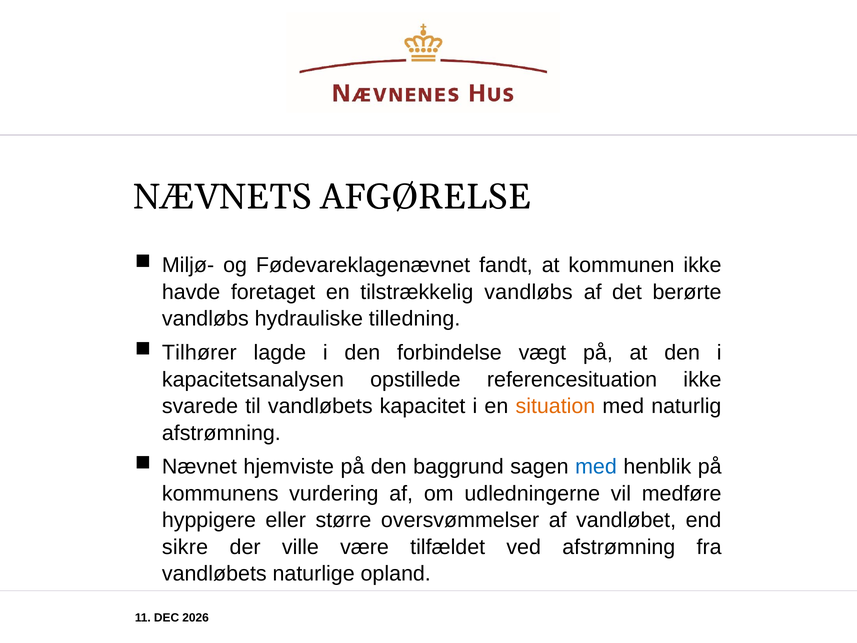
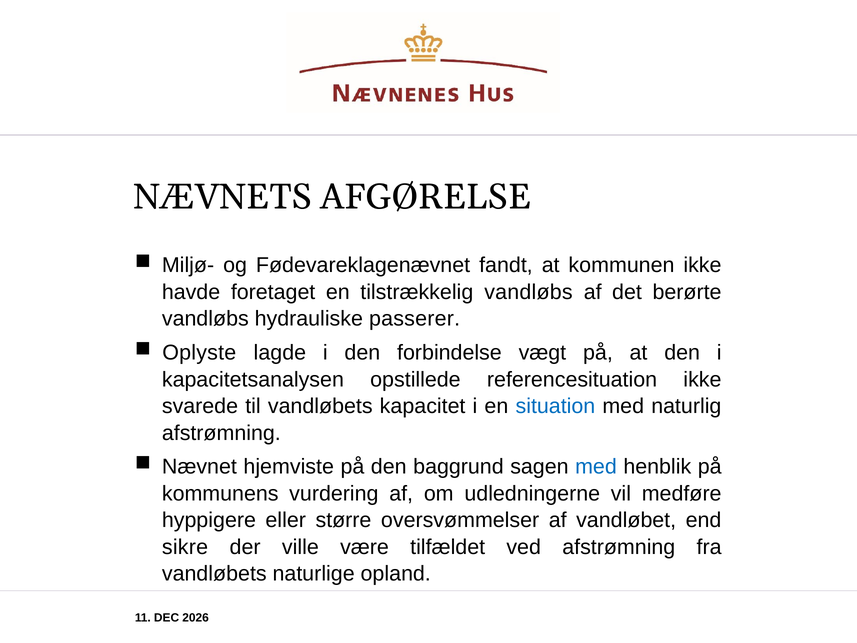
tilledning: tilledning -> passerer (415, 319)
Tilhører: Tilhører -> Oplyste (199, 353)
situation colour: orange -> blue (555, 406)
